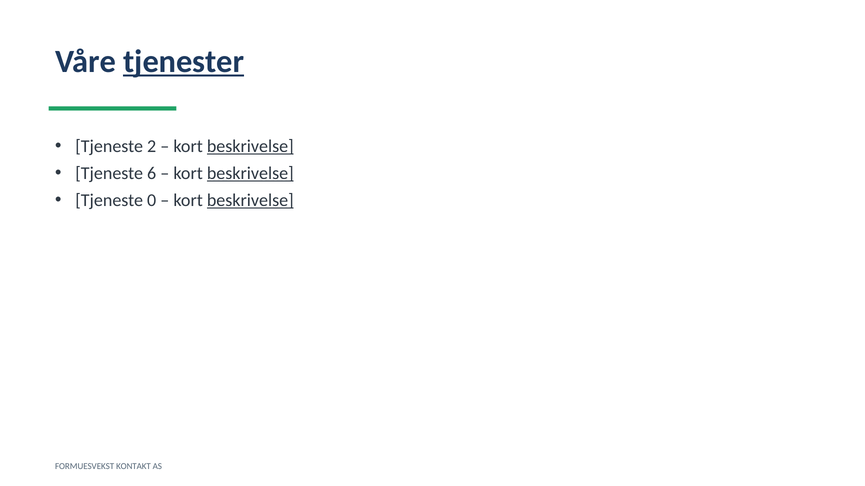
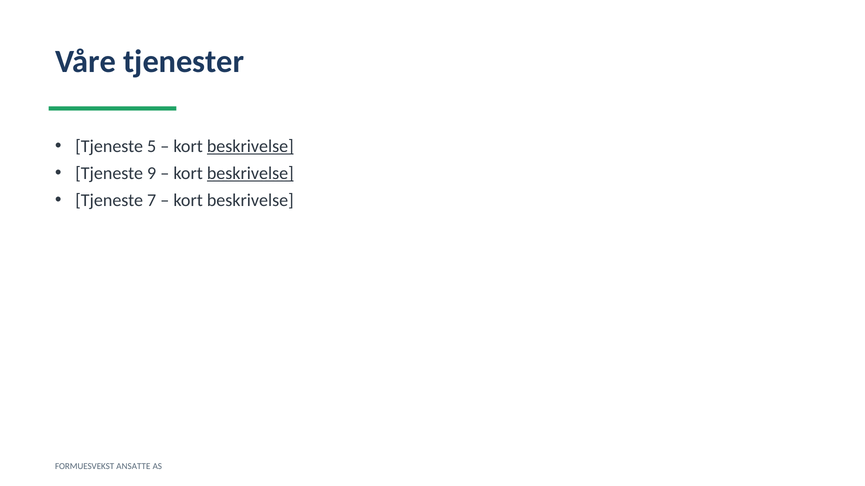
tjenester underline: present -> none (184, 62)
2: 2 -> 5 (152, 147)
6: 6 -> 9 (152, 174)
0: 0 -> 7 (152, 201)
beskrivelse underline: present -> none (250, 201)
KONTAKT: KONTAKT -> ANSATTE (133, 467)
